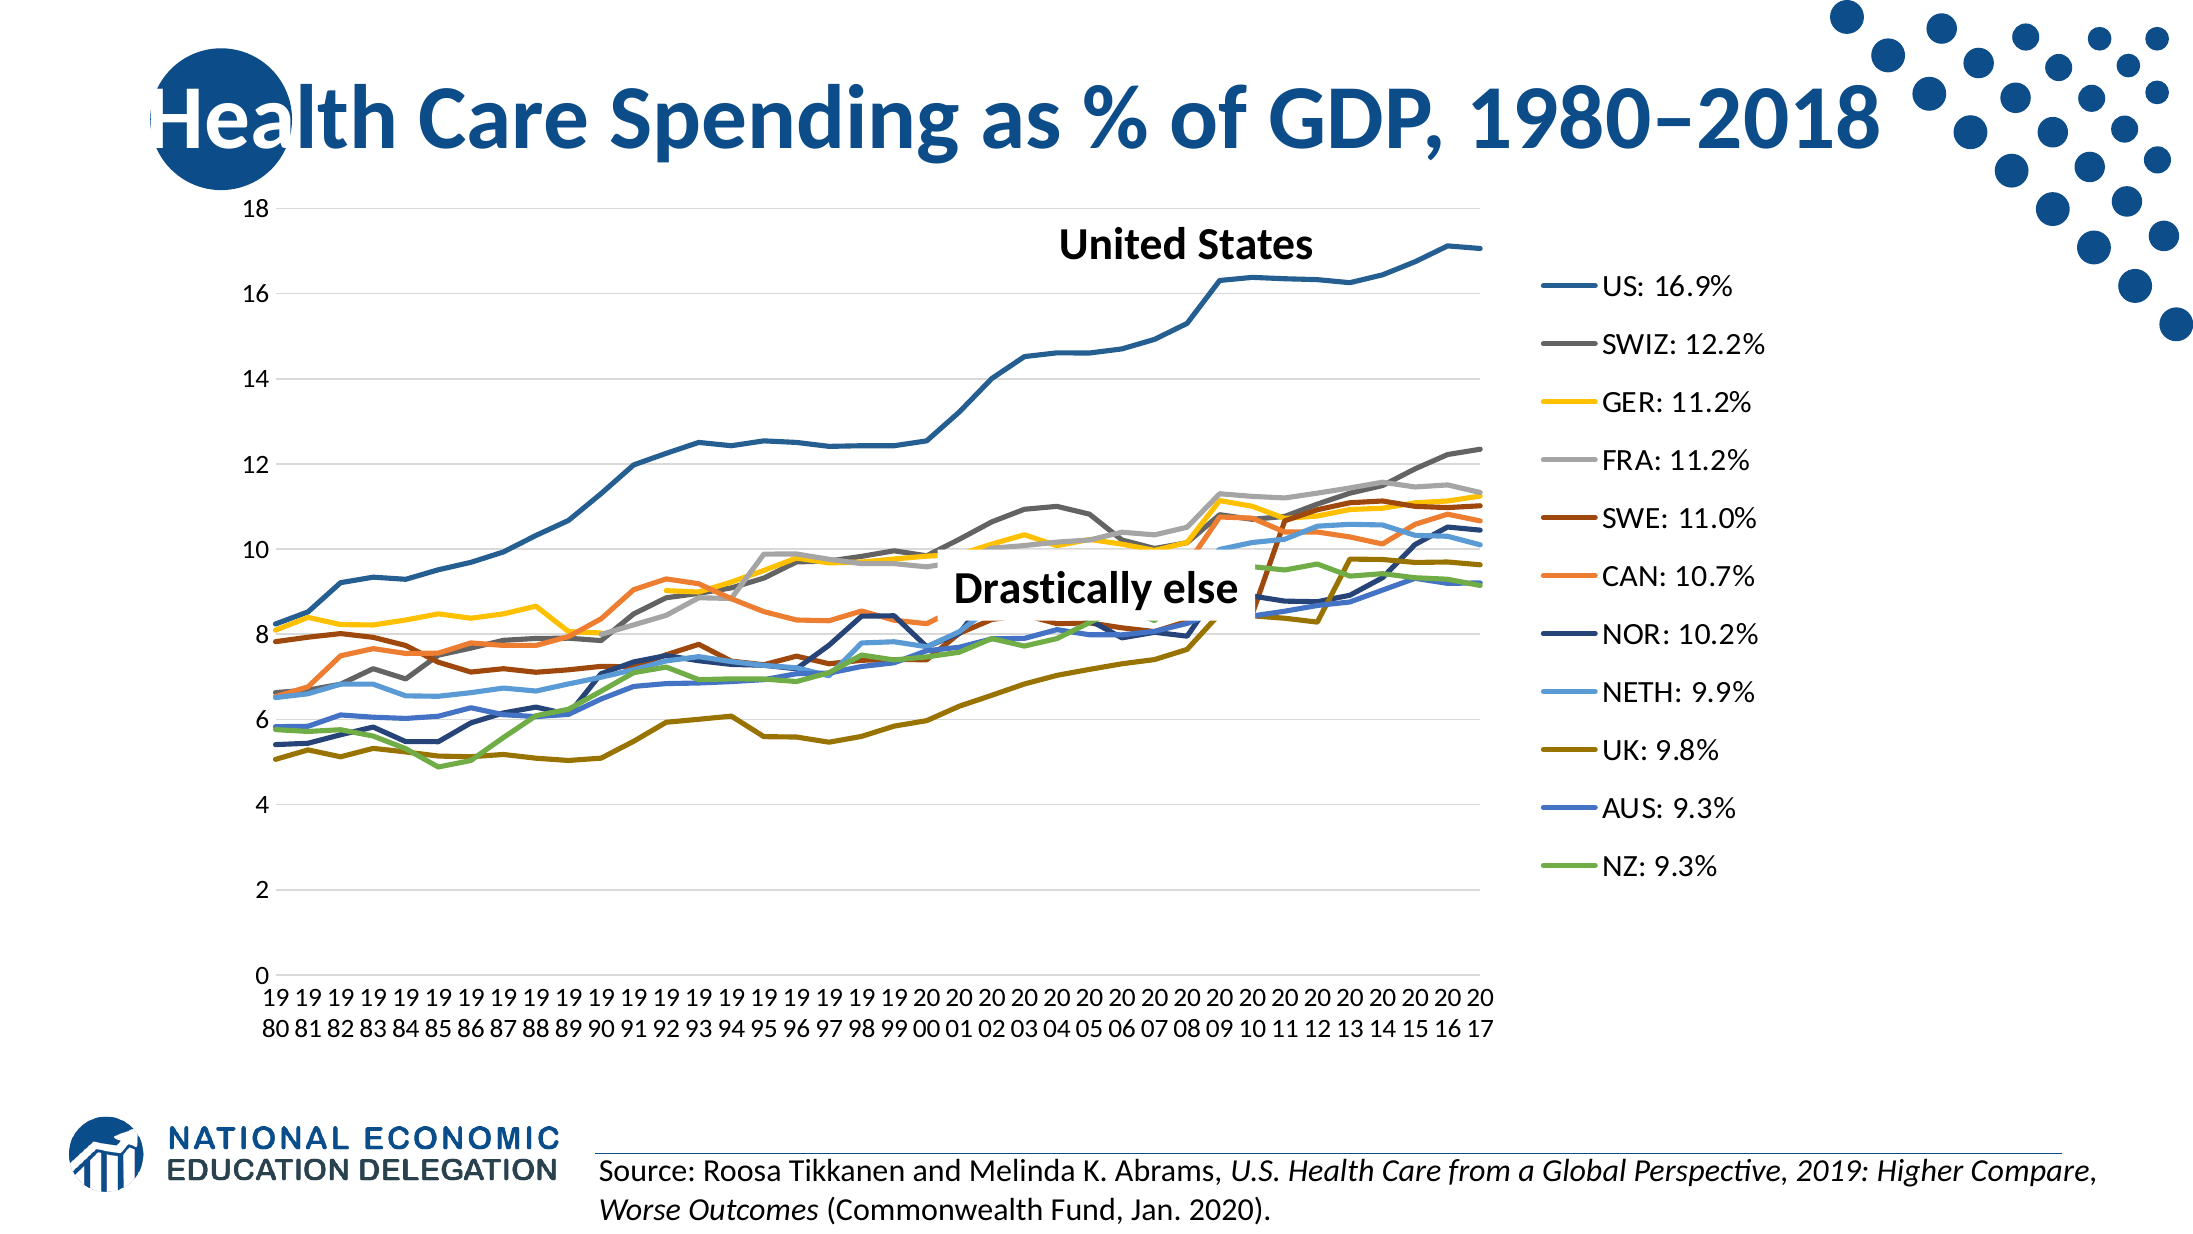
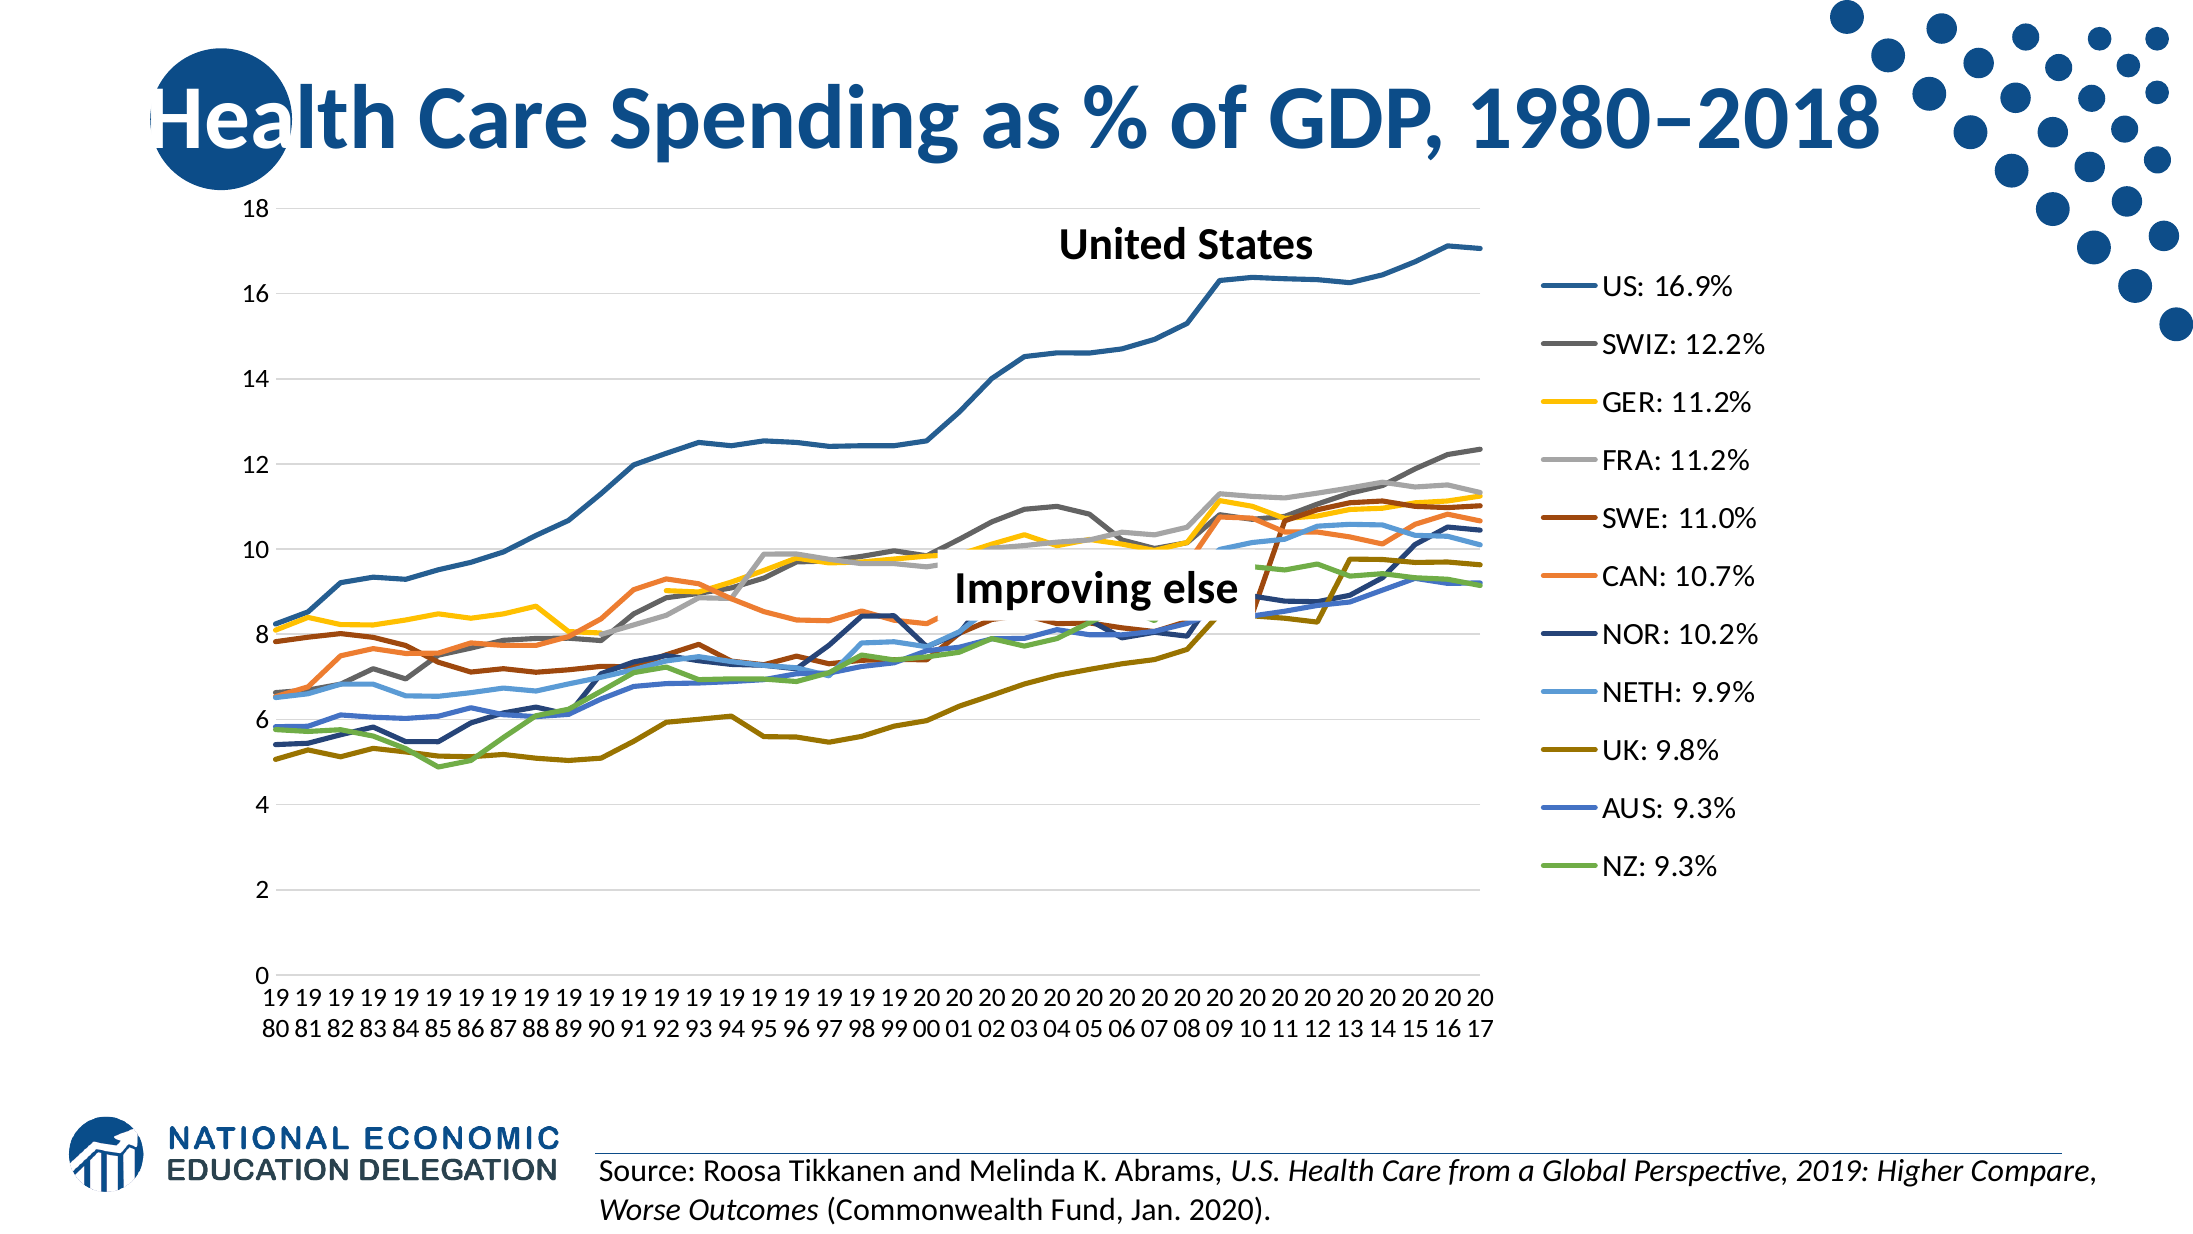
Drastically: Drastically -> Improving (1053, 588)
